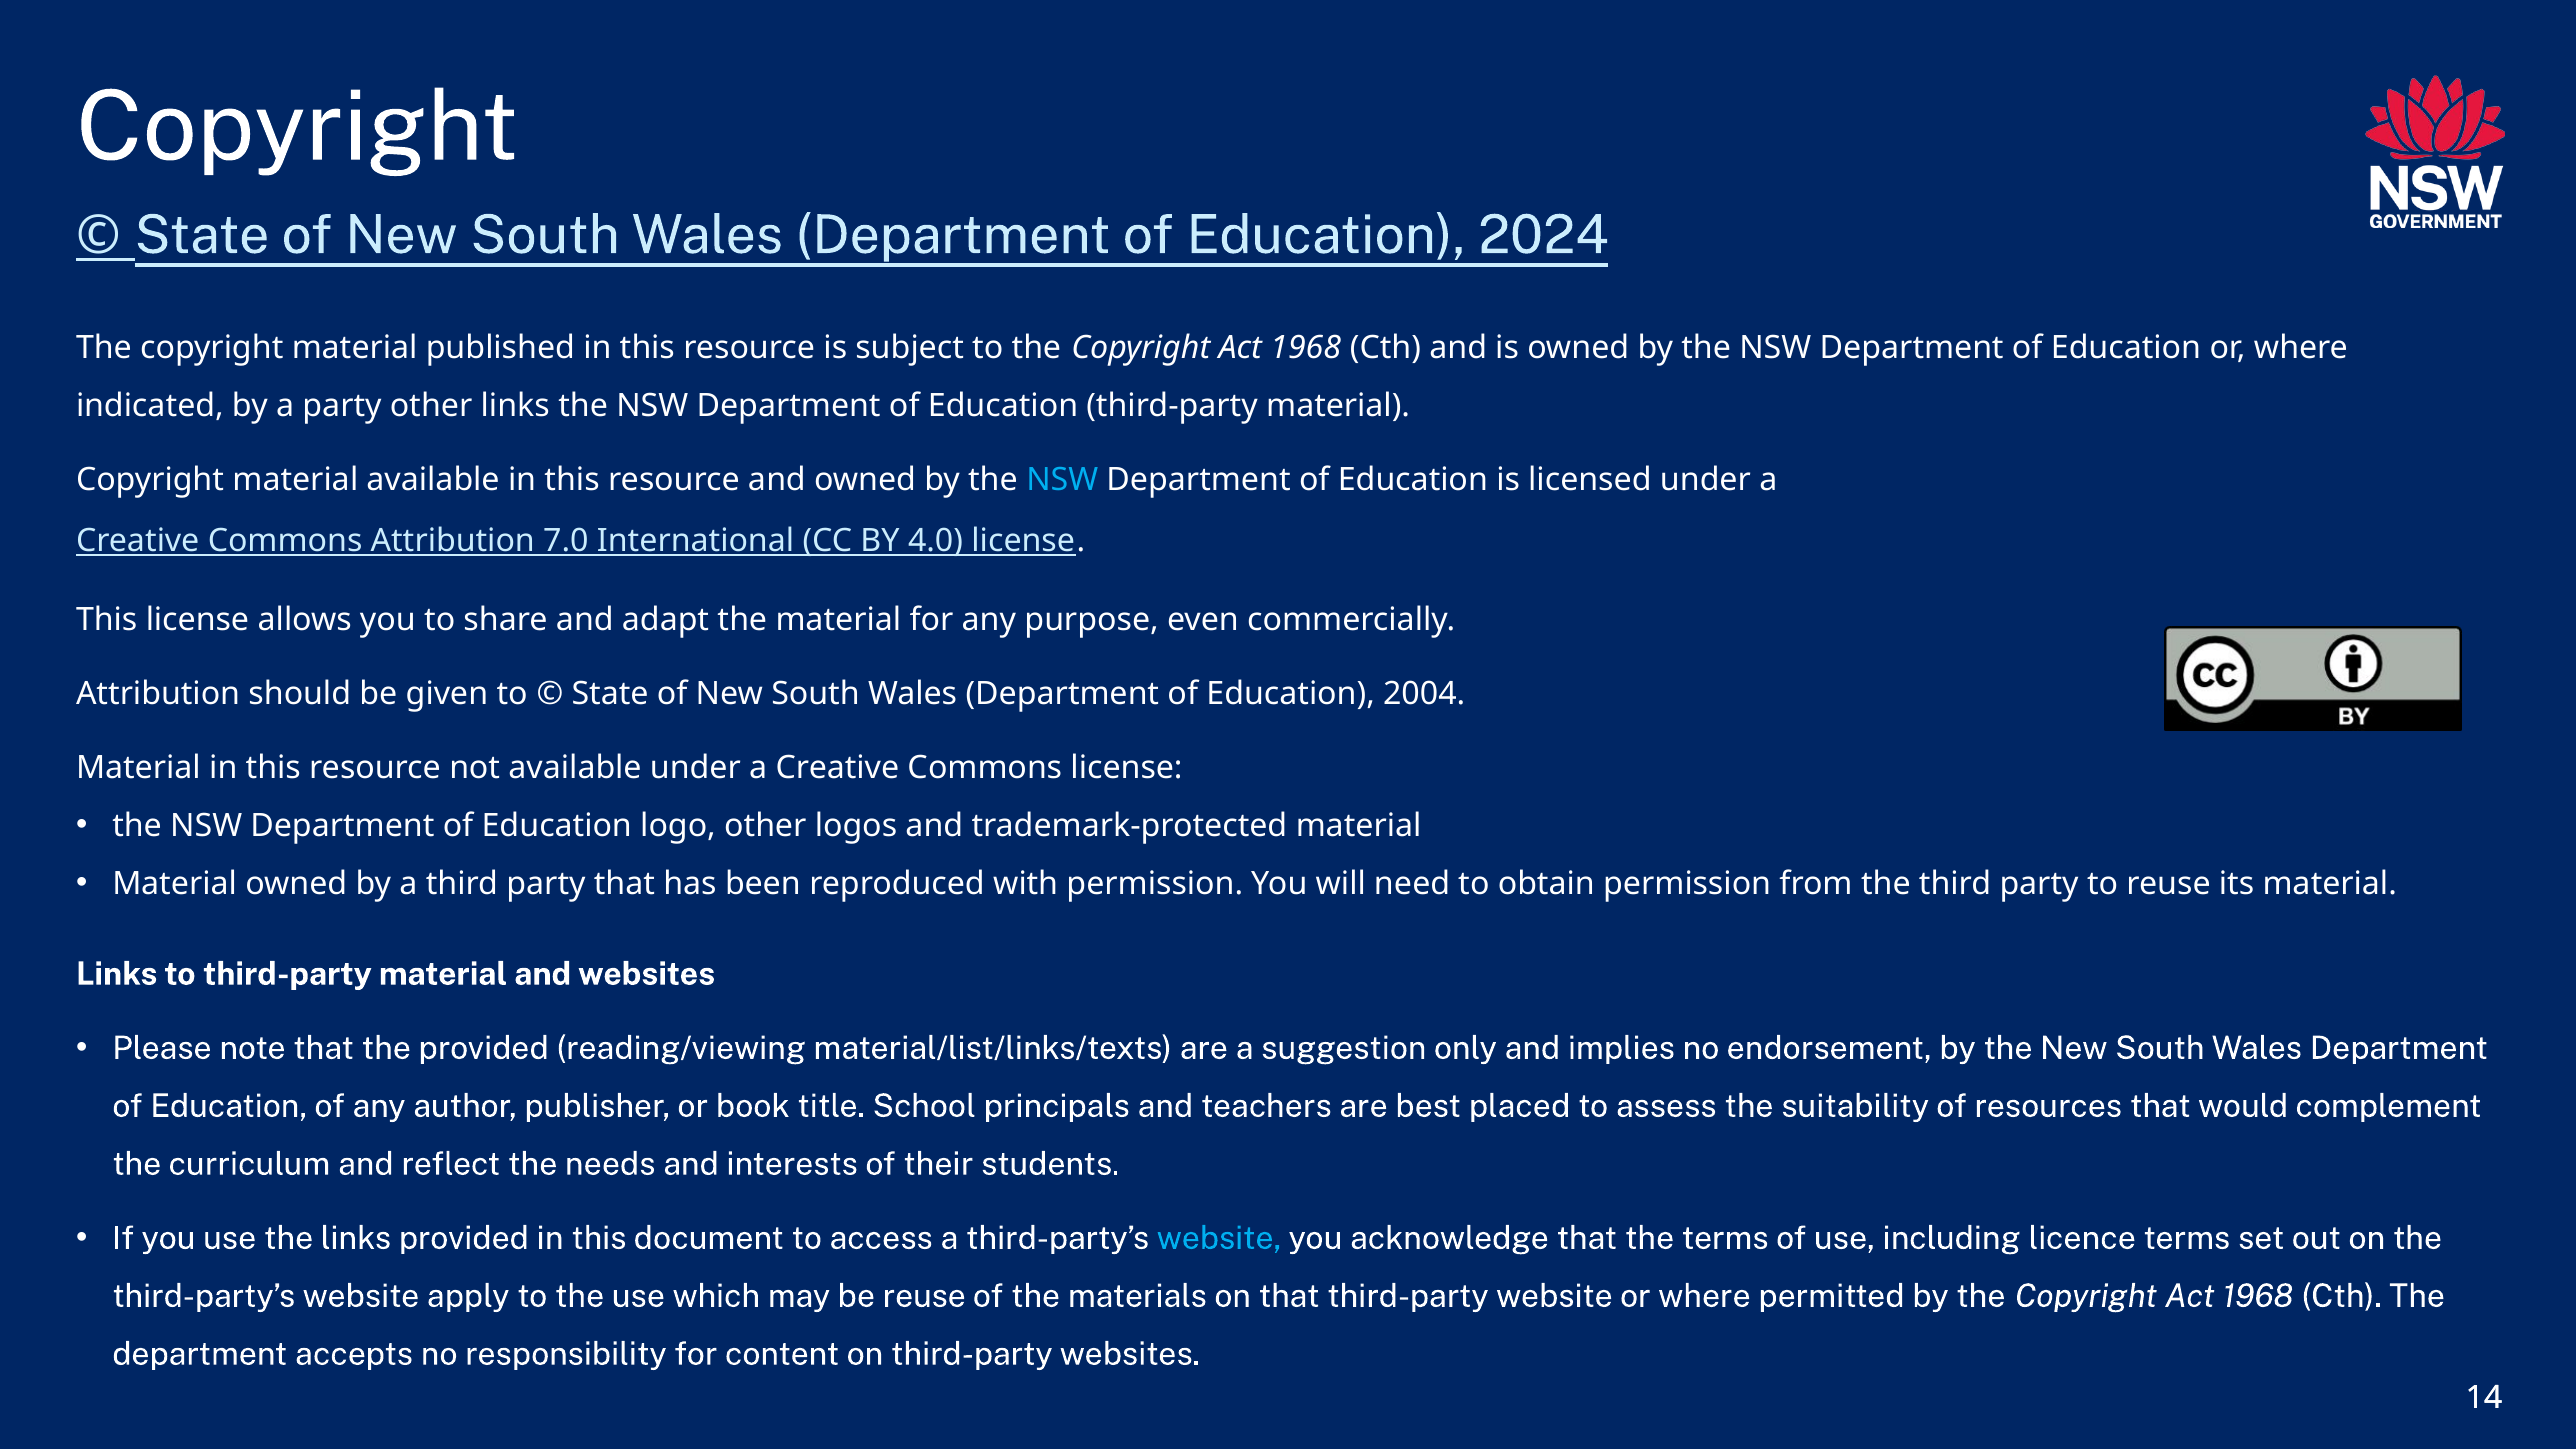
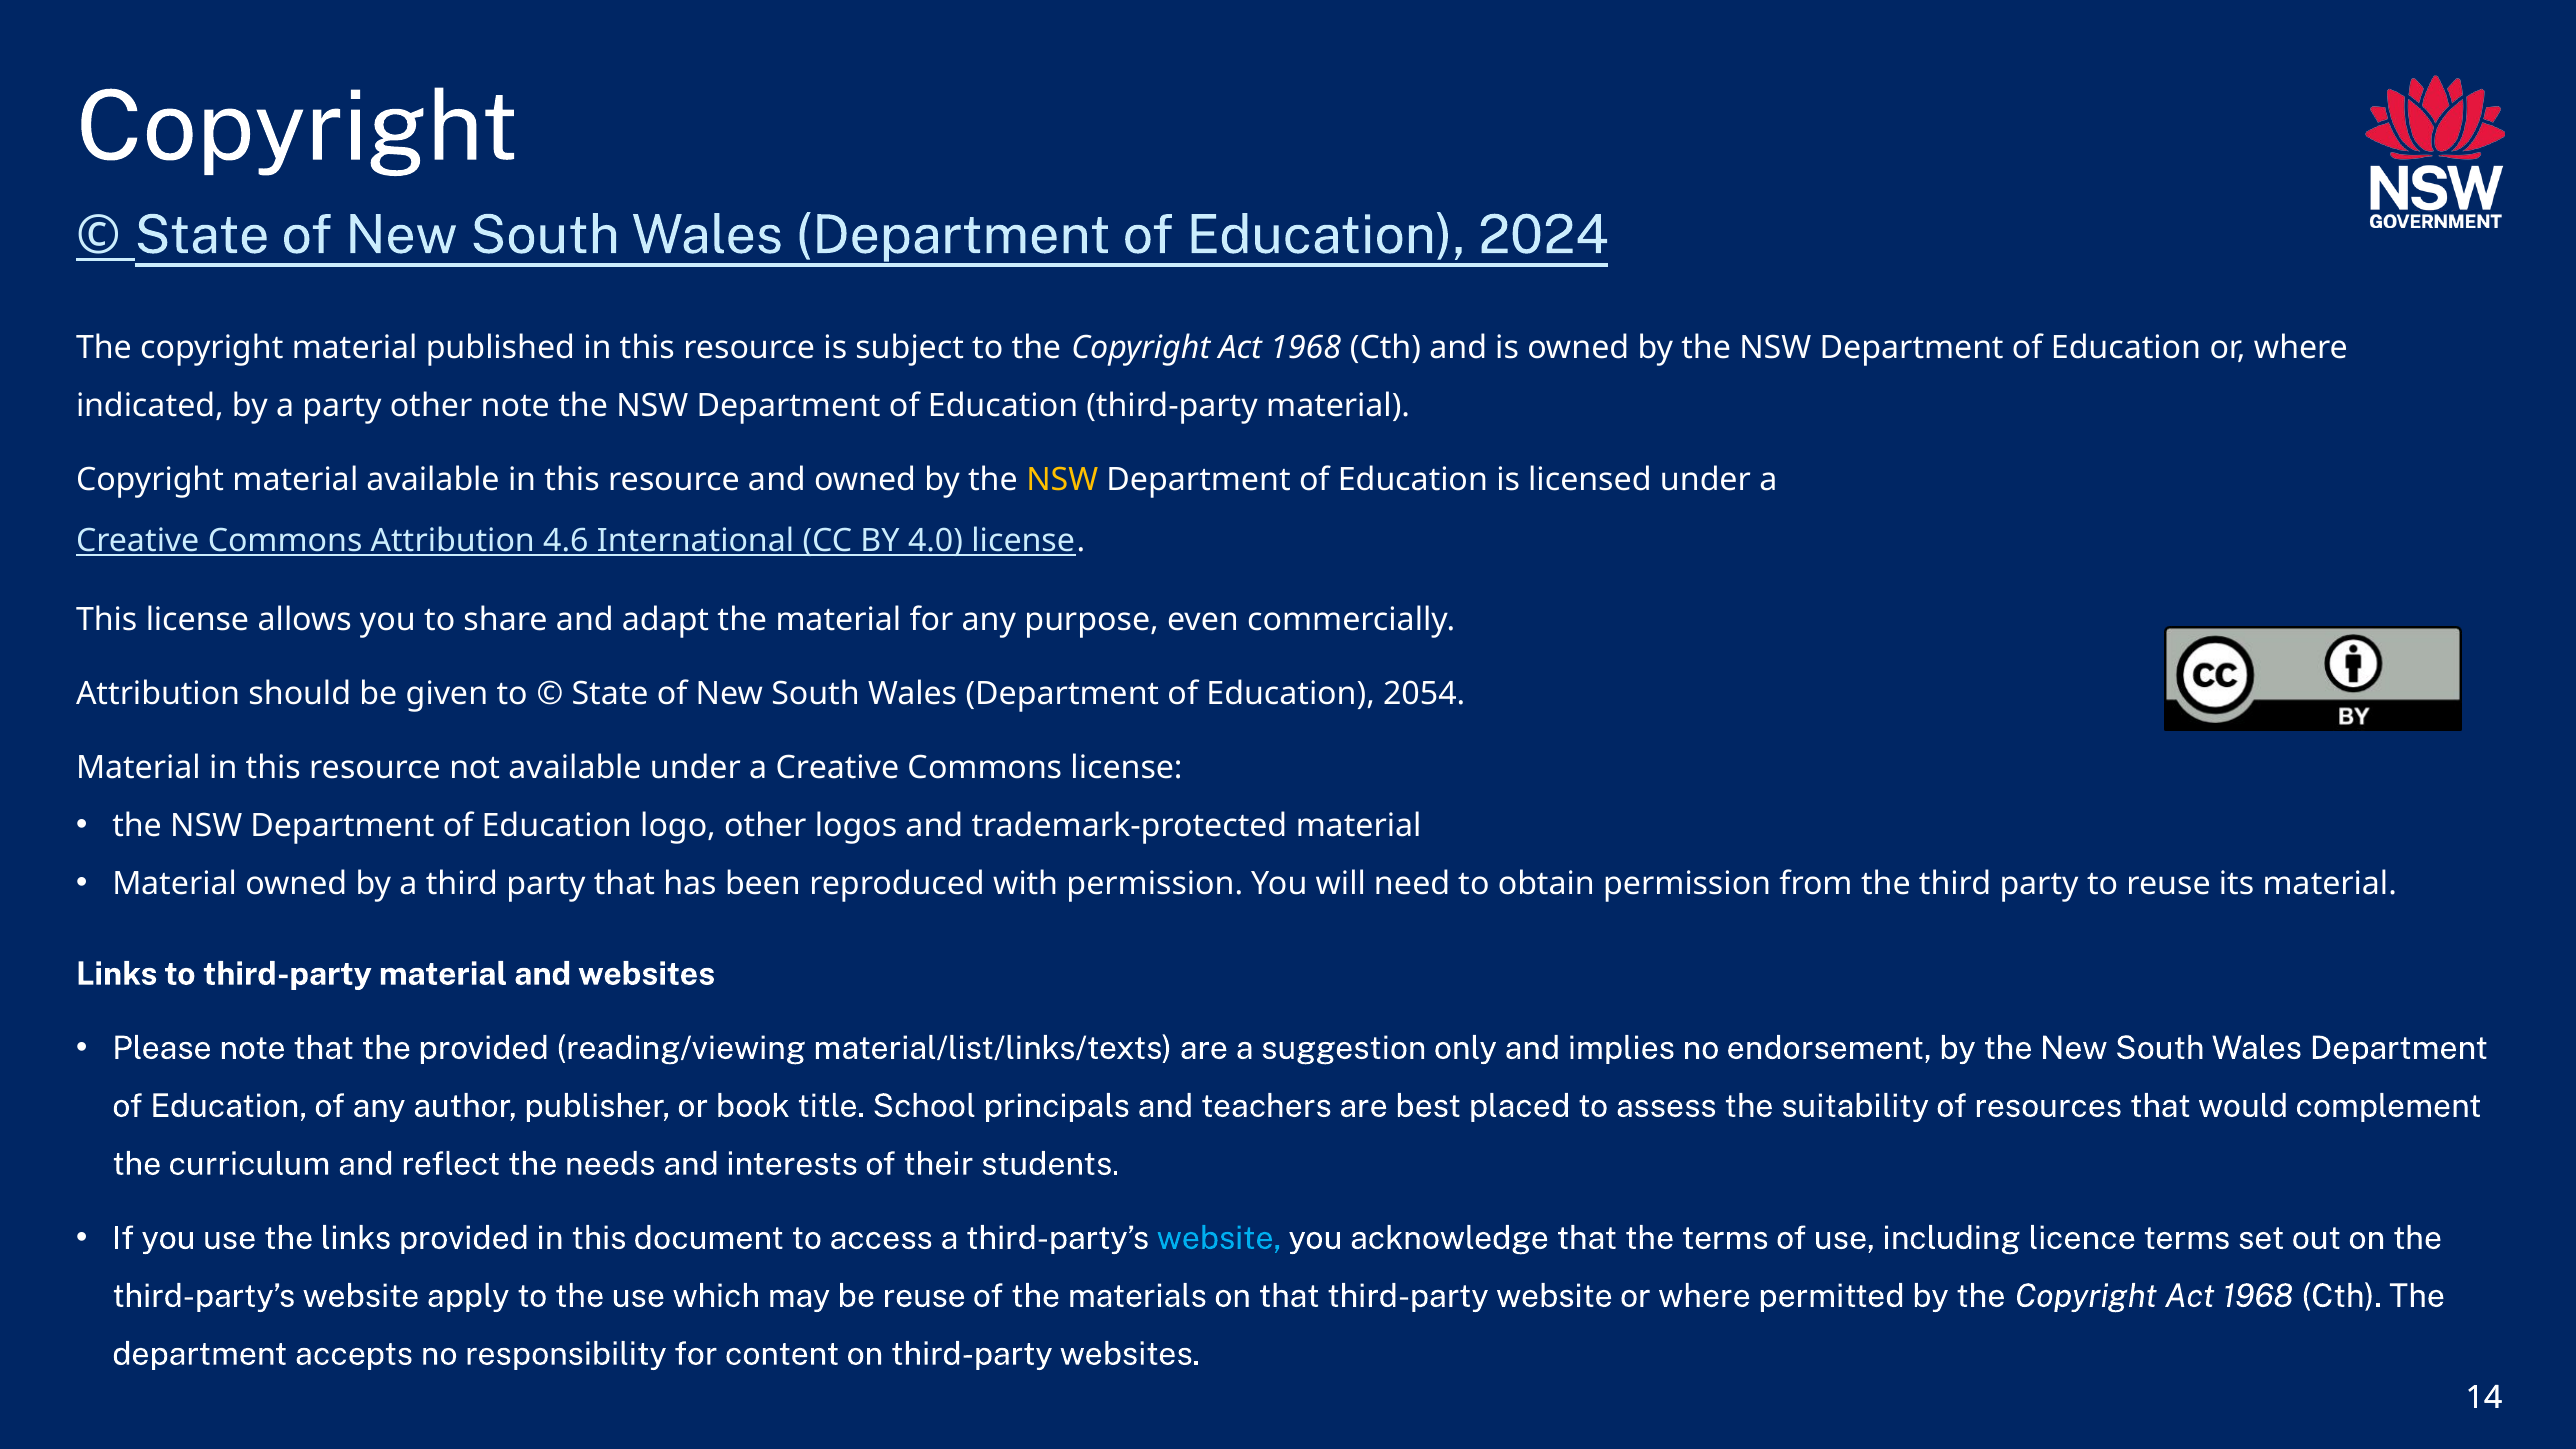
other links: links -> note (515, 406)
NSW colour: light blue -> yellow (1062, 480)
7.0: 7.0 -> 4.6 (566, 541)
2004: 2004 -> 2054 (1424, 694)
